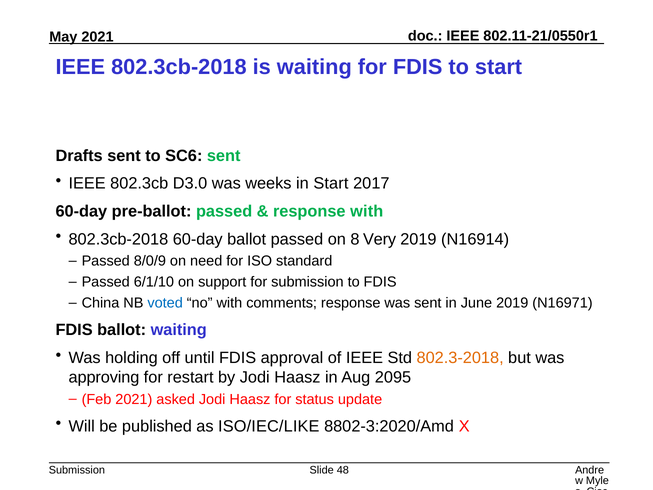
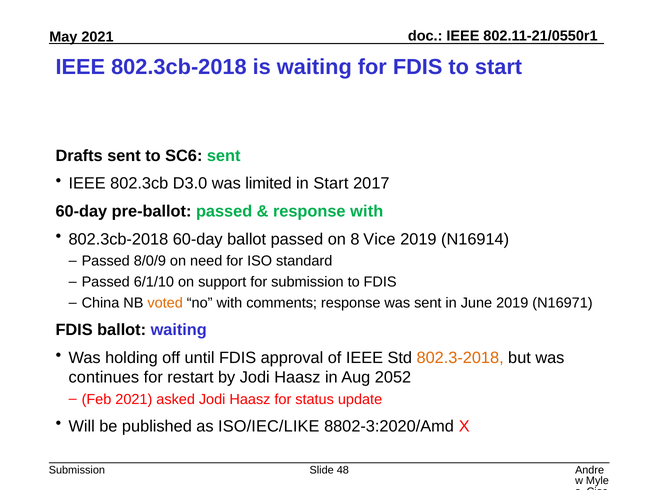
weeks: weeks -> limited (268, 183)
Very: Very -> Vice (379, 239)
voted colour: blue -> orange (165, 303)
approving: approving -> continues (104, 377)
2095: 2095 -> 2052 (393, 377)
